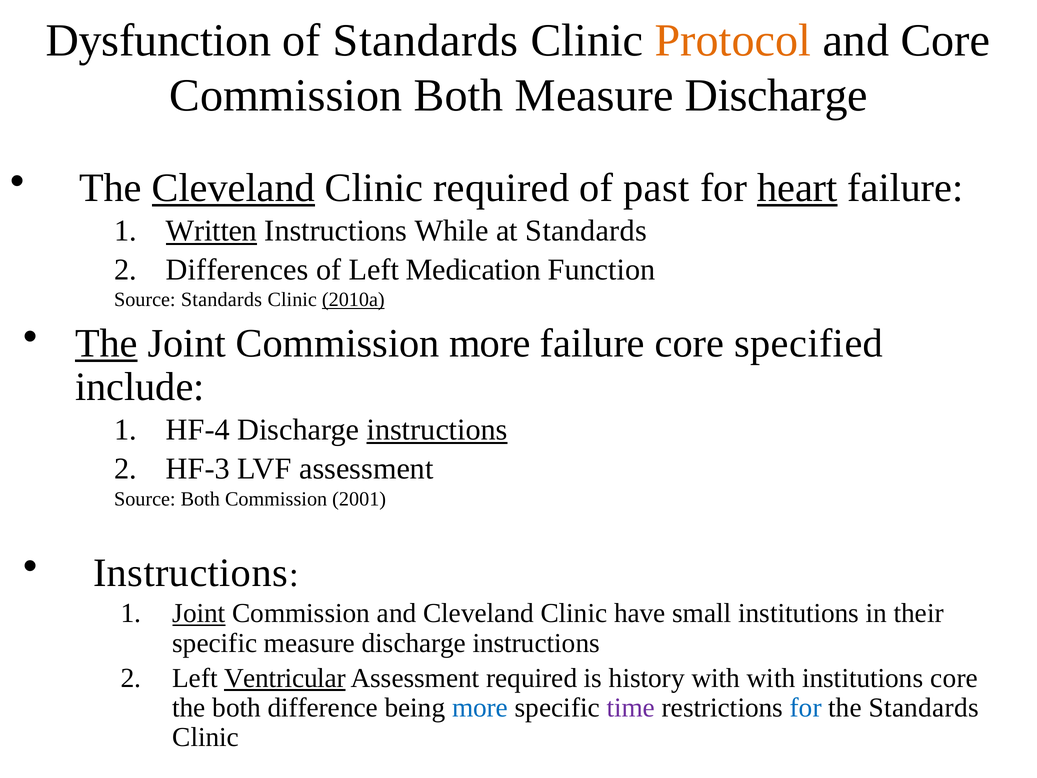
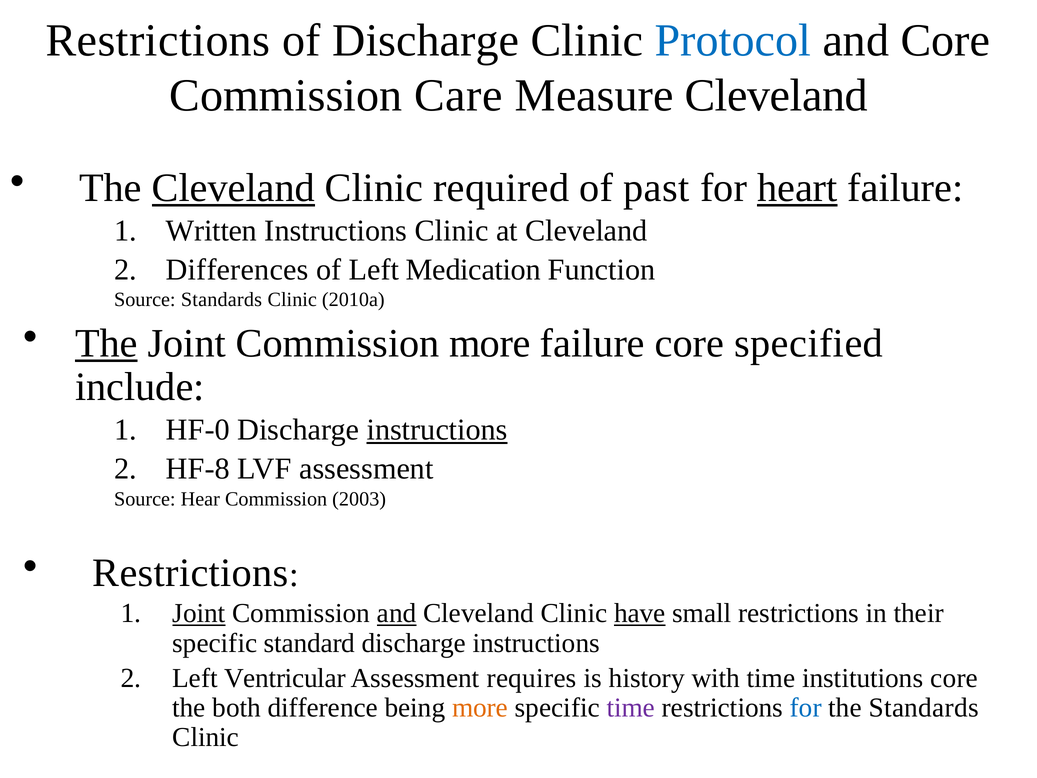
Dysfunction: Dysfunction -> Restrictions (158, 40)
of Standards: Standards -> Discharge (426, 40)
Protocol colour: orange -> blue (733, 40)
Commission Both: Both -> Care (458, 96)
Discharge: Discharge -> Cleveland (776, 96)
Written underline: present -> none (211, 231)
Instructions While: While -> Clinic (452, 231)
at Standards: Standards -> Cleveland (586, 231)
2010a underline: present -> none (353, 300)
HF-4: HF-4 -> HF-0 (198, 430)
HF-3: HF-3 -> HF-8 (198, 469)
Source Both: Both -> Hear (200, 499)
2001: 2001 -> 2003 (359, 499)
Instructions: Instructions -> Restrictions (190, 573)
and underline: none -> present (397, 613)
have underline: none -> present (640, 613)
small institutions: institutions -> restrictions (799, 613)
specific measure: measure -> standard (310, 643)
Ventricular underline: present -> none (285, 678)
Assessment required: required -> requires (532, 678)
with with: with -> time (771, 678)
more colour: blue -> orange (480, 708)
